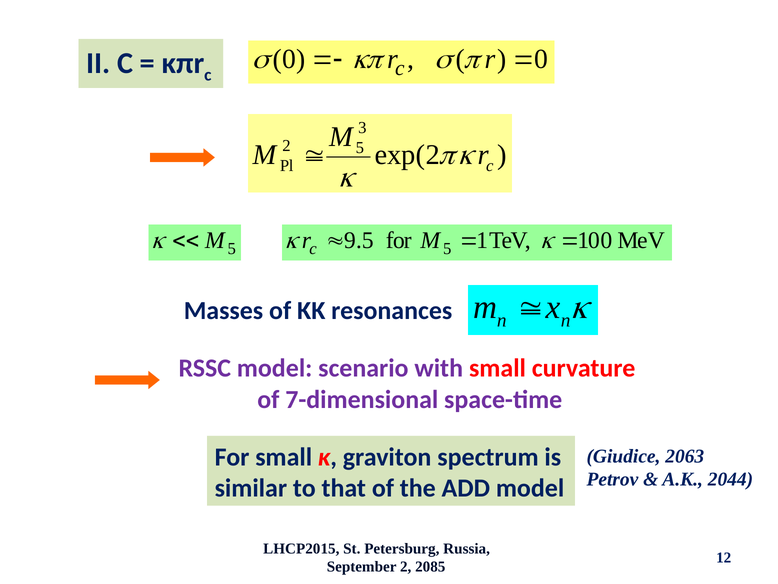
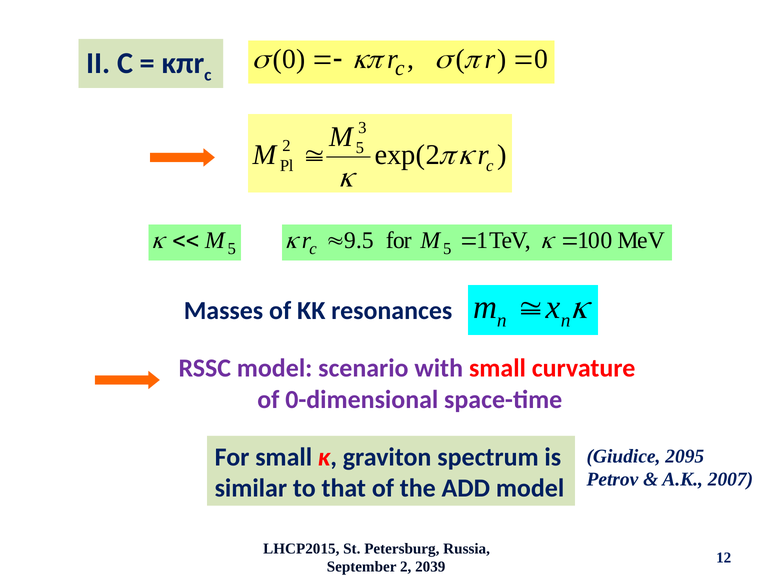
7-dimensional: 7-dimensional -> 0-dimensional (362, 399)
2063: 2063 -> 2095 (685, 456)
2044: 2044 -> 2007 (730, 479)
2085: 2085 -> 2039 (430, 566)
